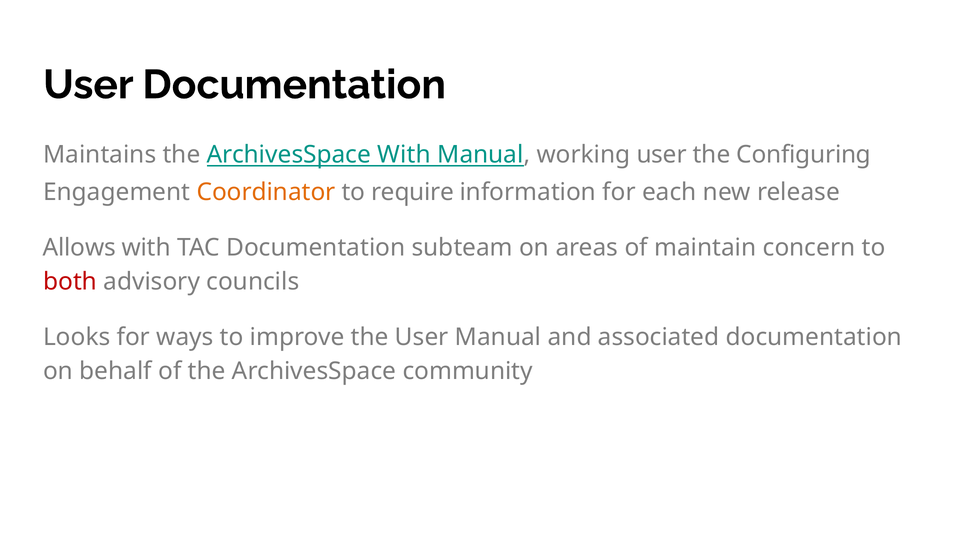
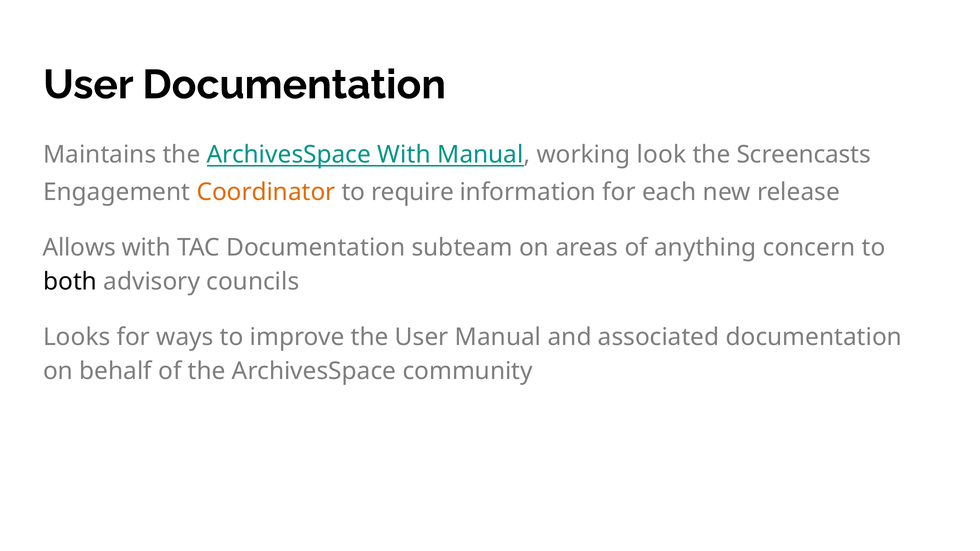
working user: user -> look (661, 155)
Configuring: Configuring -> Screencasts (804, 155)
maintain: maintain -> anything (705, 248)
both colour: red -> black (70, 282)
